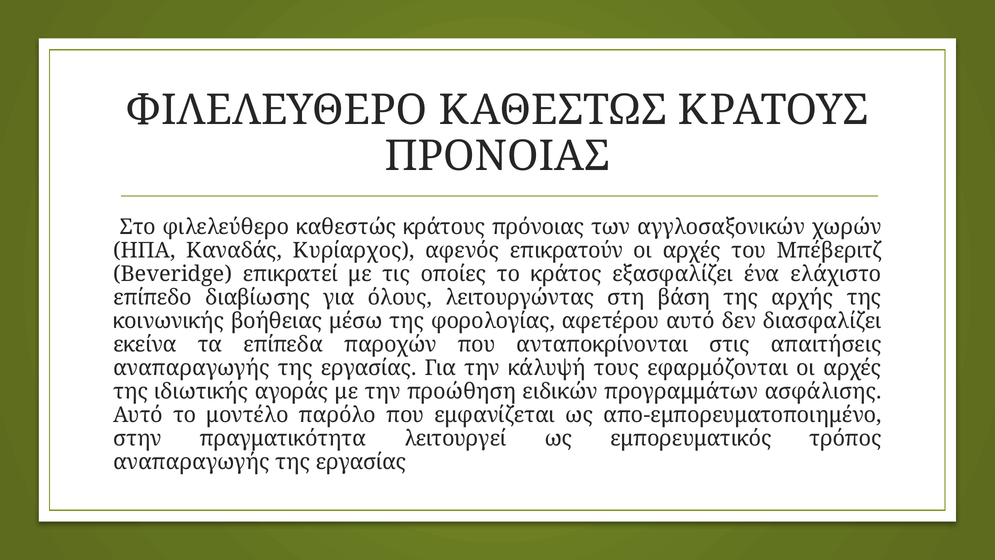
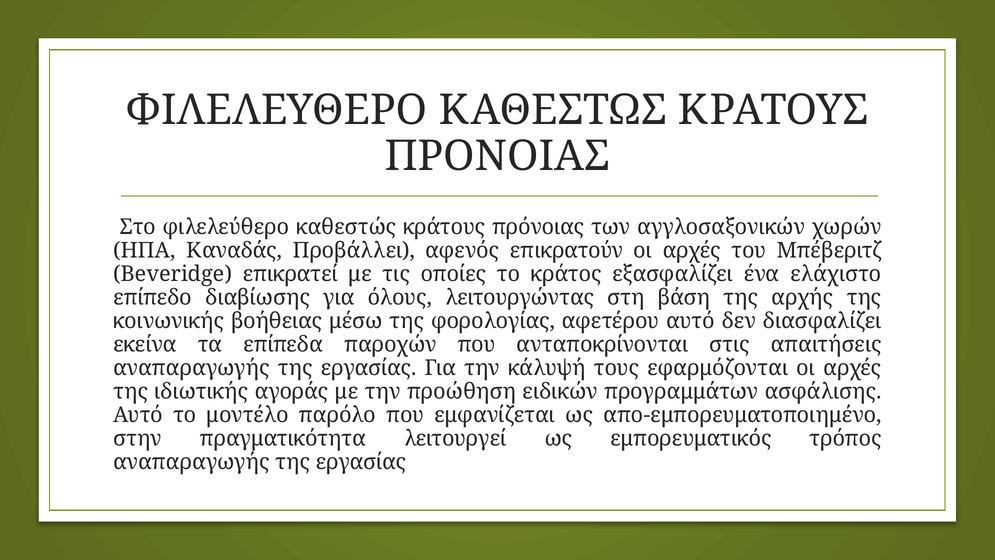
Κυρίαρχος: Κυρίαρχος -> Προβάλλει (354, 251)
